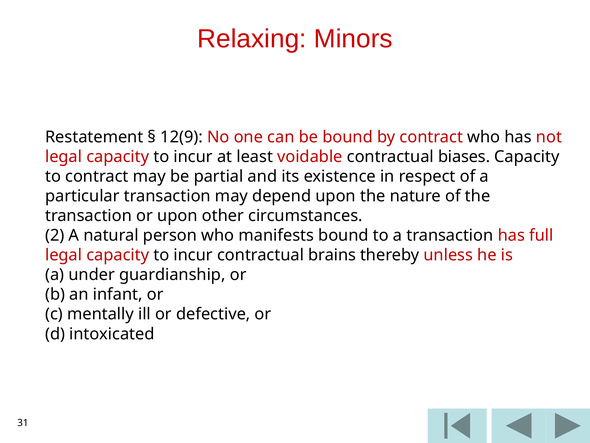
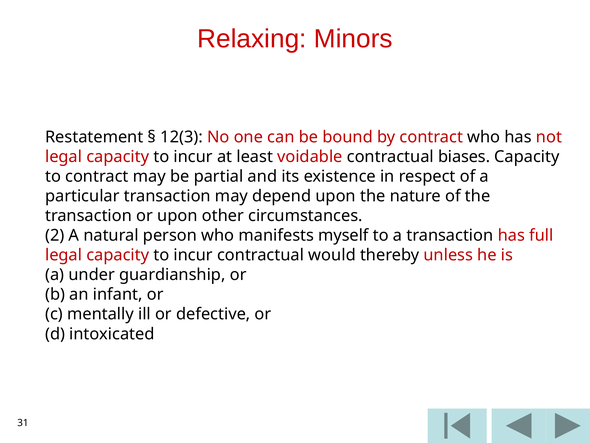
12(9: 12(9 -> 12(3 (182, 137)
manifests bound: bound -> myself (343, 235)
brains: brains -> would (332, 255)
